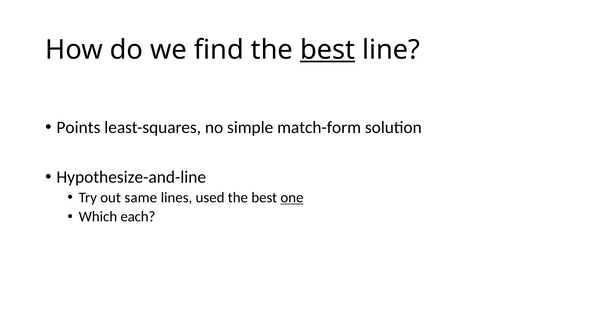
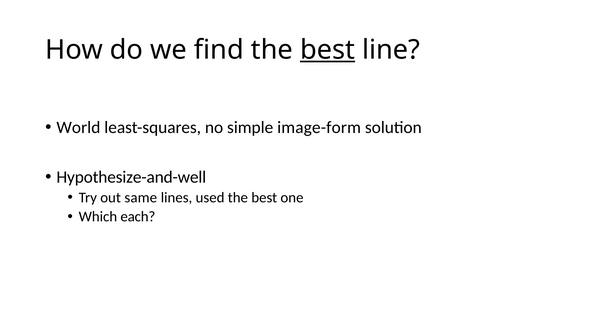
Points: Points -> World (78, 127)
match-form: match-form -> image-form (319, 127)
Hypothesize-and-line: Hypothesize-and-line -> Hypothesize-and-well (131, 177)
one underline: present -> none (292, 198)
